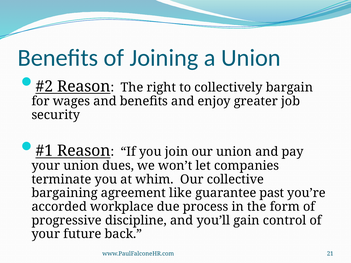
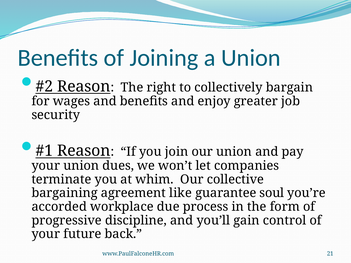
past: past -> soul (272, 193)
